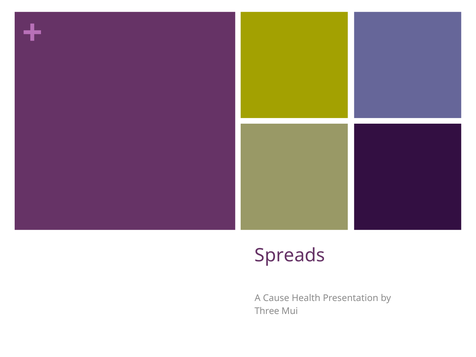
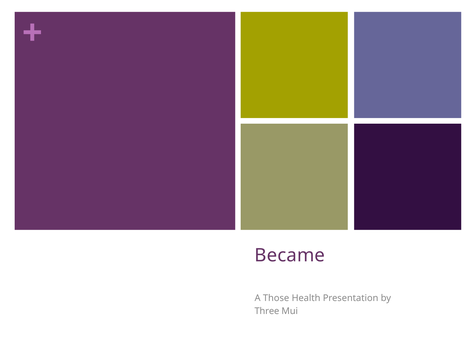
Spreads: Spreads -> Became (290, 256)
Cause: Cause -> Those (276, 298)
